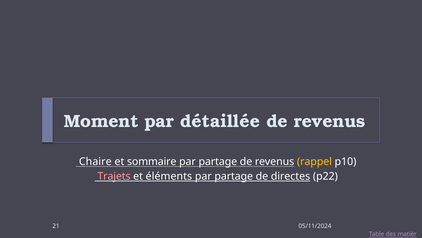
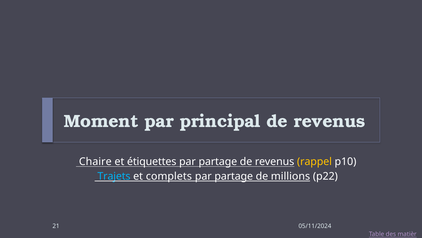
détaillée: détaillée -> principal (220, 121)
sommaire: sommaire -> étiquettes (152, 161)
Trajets colour: pink -> light blue (114, 176)
éléments: éléments -> complets (169, 176)
directes: directes -> millions (290, 176)
